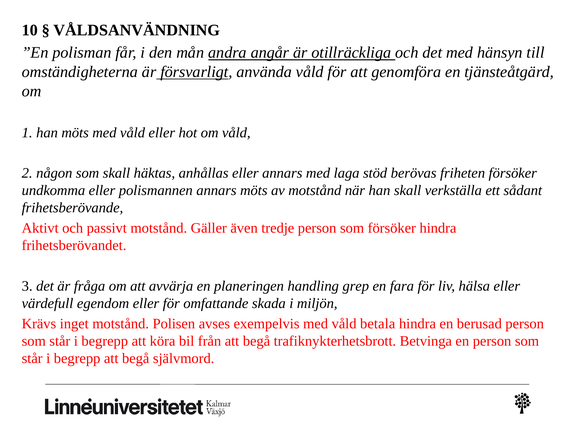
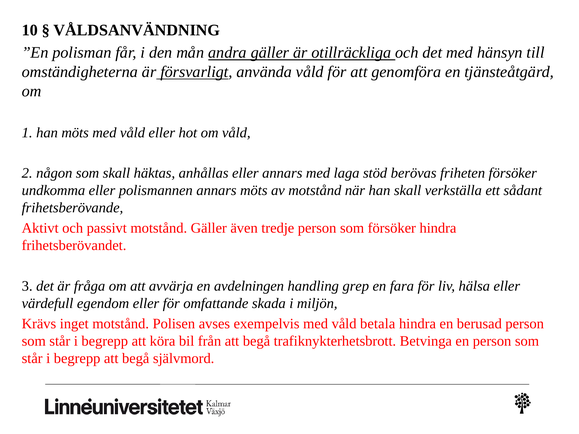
andra angår: angår -> gäller (270, 53)
planeringen: planeringen -> avdelningen (249, 286)
